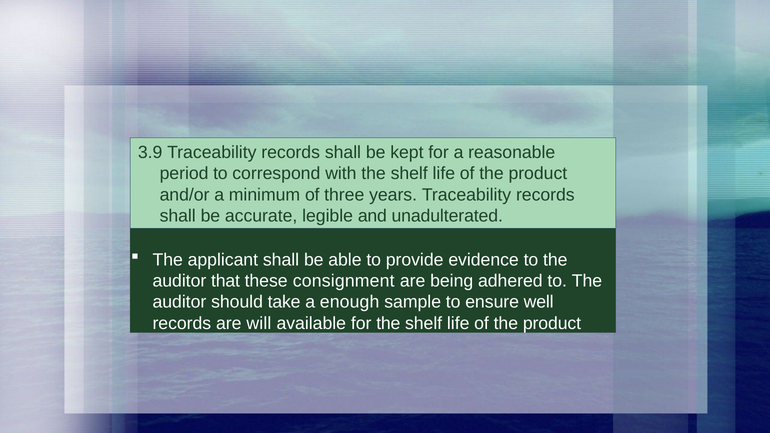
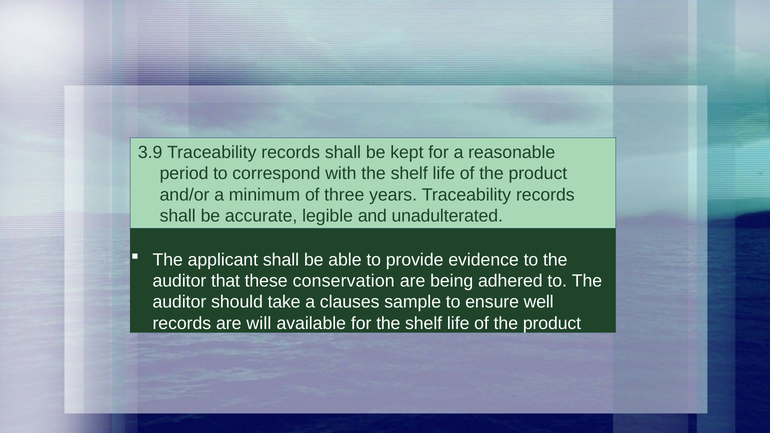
consignment: consignment -> conservation (344, 281)
enough: enough -> clauses (350, 302)
